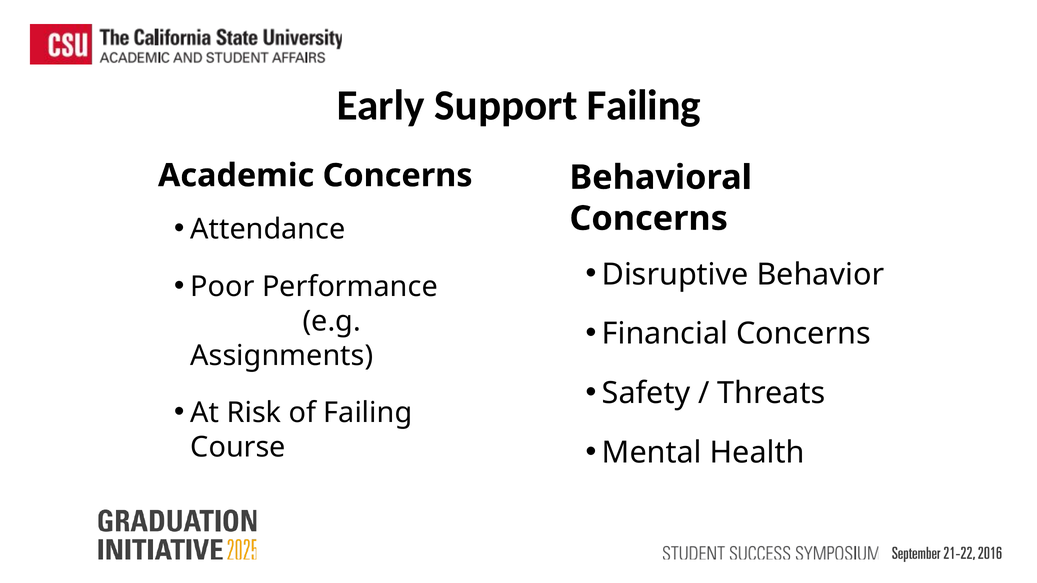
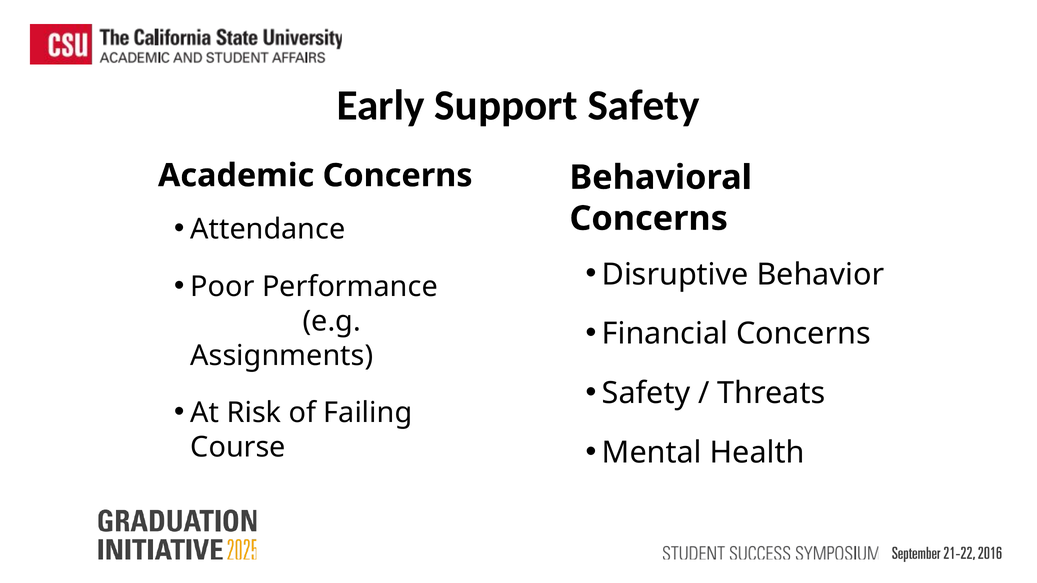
Support Failing: Failing -> Safety (644, 106)
